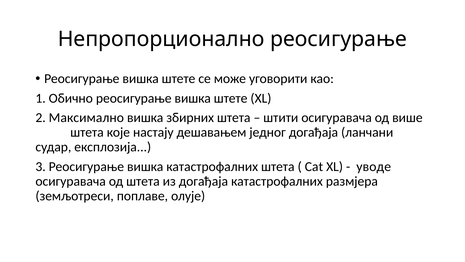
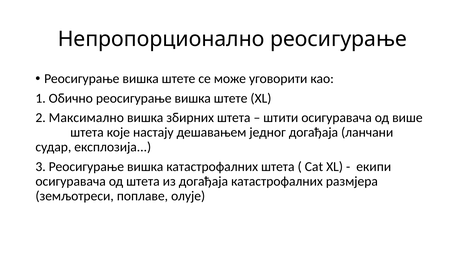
уводе: уводе -> екипи (374, 166)
